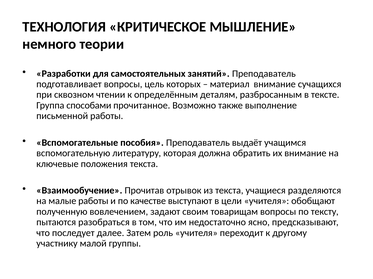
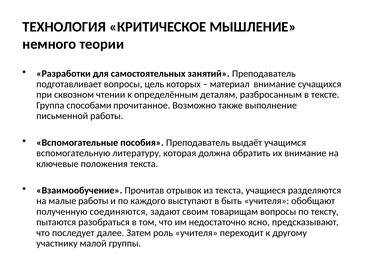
качестве: качестве -> каждого (148, 202)
цели: цели -> быть (231, 202)
вовлечением: вовлечением -> соединяются (119, 212)
